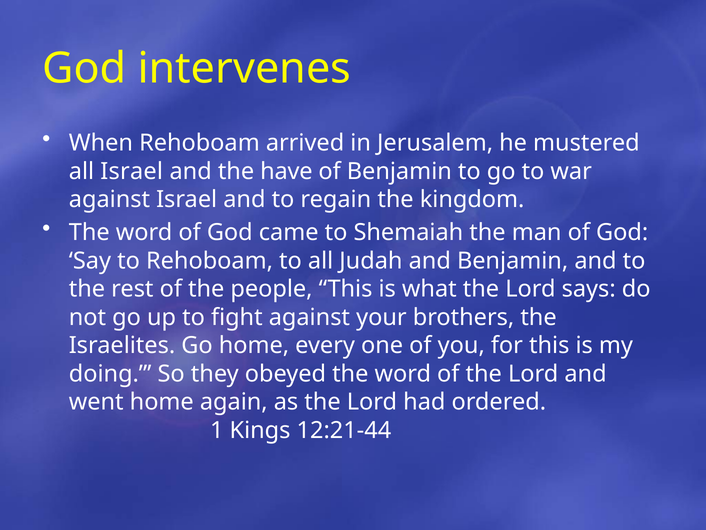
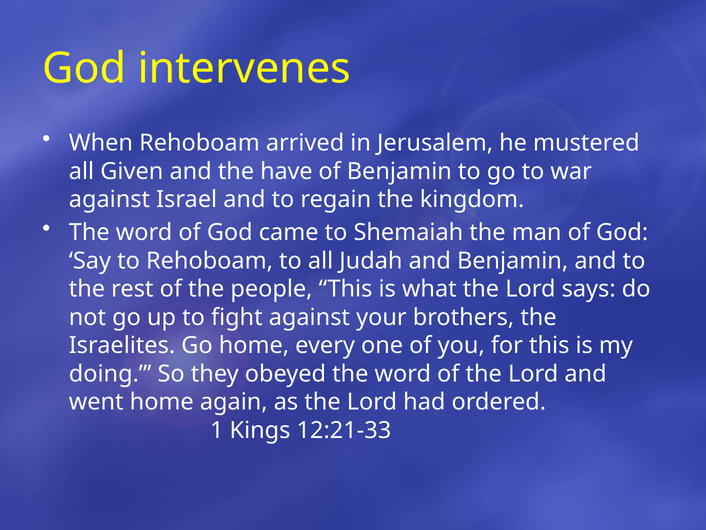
all Israel: Israel -> Given (132, 171)
12:21-44: 12:21-44 -> 12:21-33 (344, 430)
